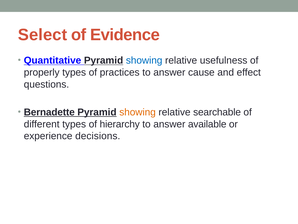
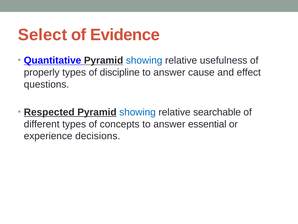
practices: practices -> discipline (120, 72)
Bernadette: Bernadette -> Respected (49, 112)
showing colour: orange -> blue (138, 112)
hierarchy: hierarchy -> concepts (120, 124)
available: available -> essential (207, 124)
